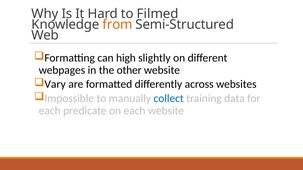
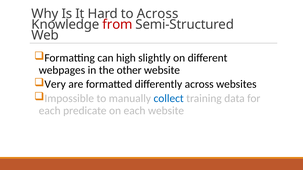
to Filmed: Filmed -> Across (158, 14)
from colour: orange -> red (118, 25)
Vary: Vary -> Very (55, 84)
